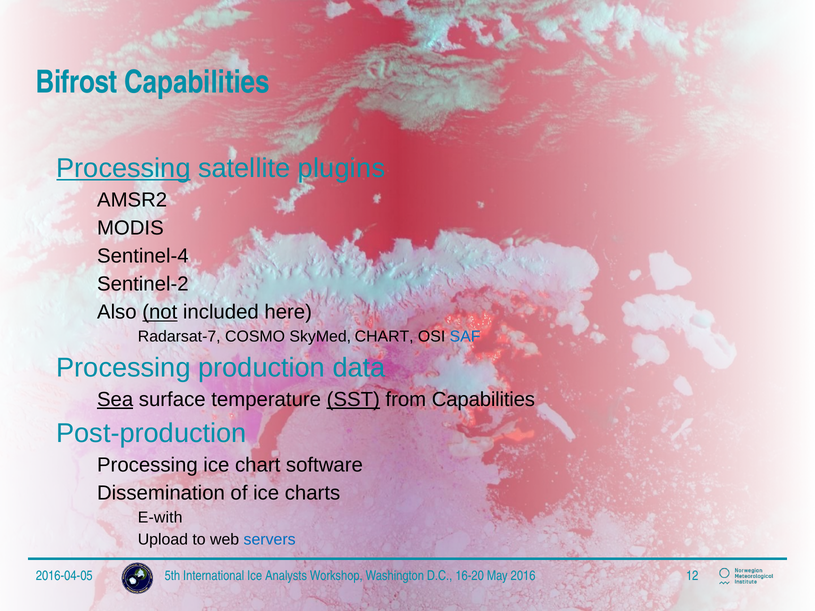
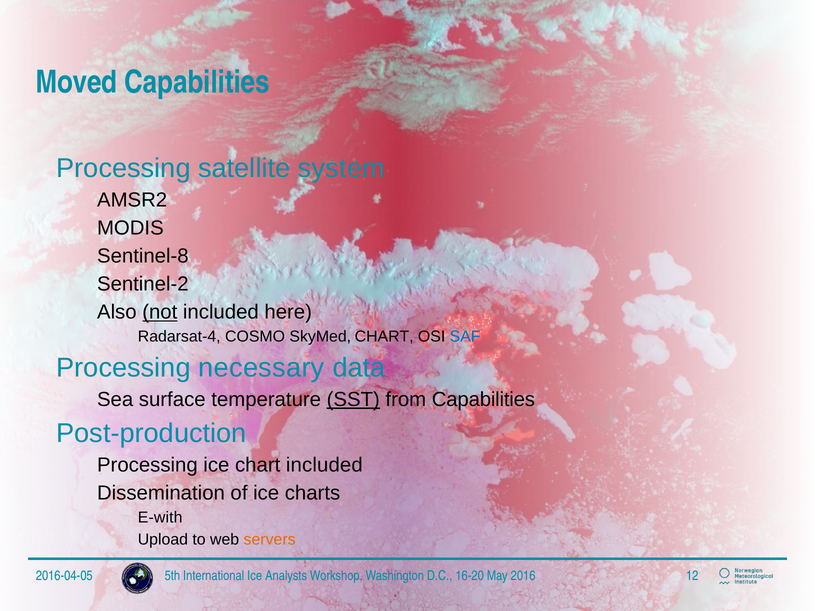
Bifrost: Bifrost -> Moved (77, 82)
Processing underline: present -> none (124, 168)
plugins: plugins -> system (341, 168)
Sentinel-4: Sentinel-4 -> Sentinel-8 (143, 256)
Radarsat-7: Radarsat-7 -> Radarsat-4 (179, 337)
production: production -> necessary (261, 368)
Sea underline: present -> none (115, 400)
chart software: software -> included (324, 465)
servers colour: blue -> orange (270, 540)
